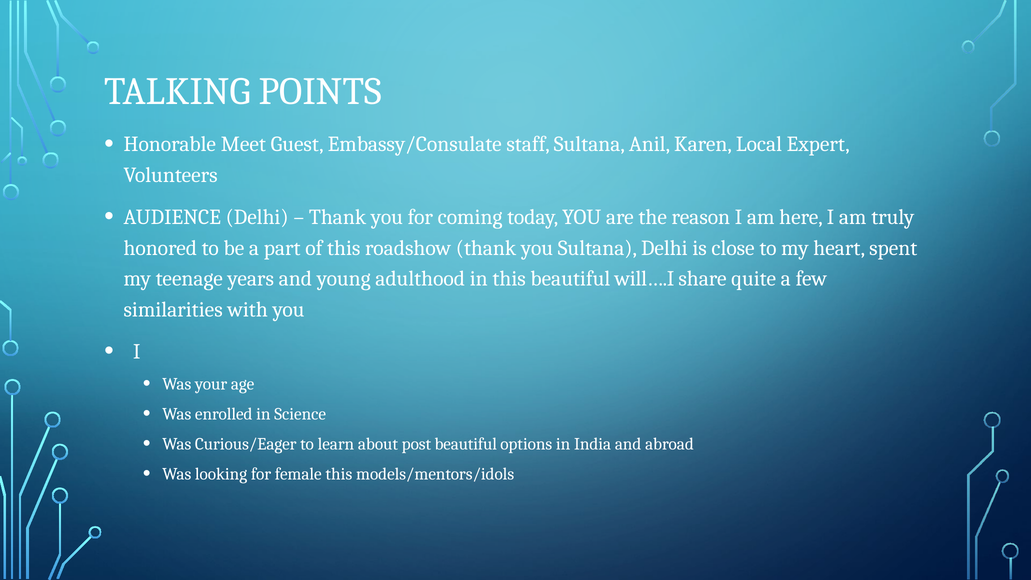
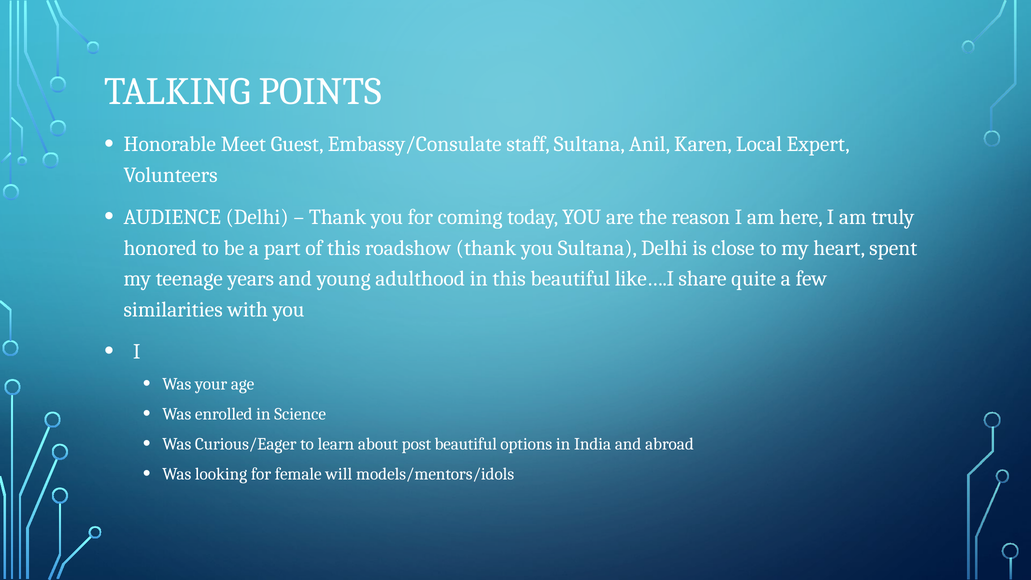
will….I: will….I -> like….I (644, 279)
female this: this -> will (339, 474)
